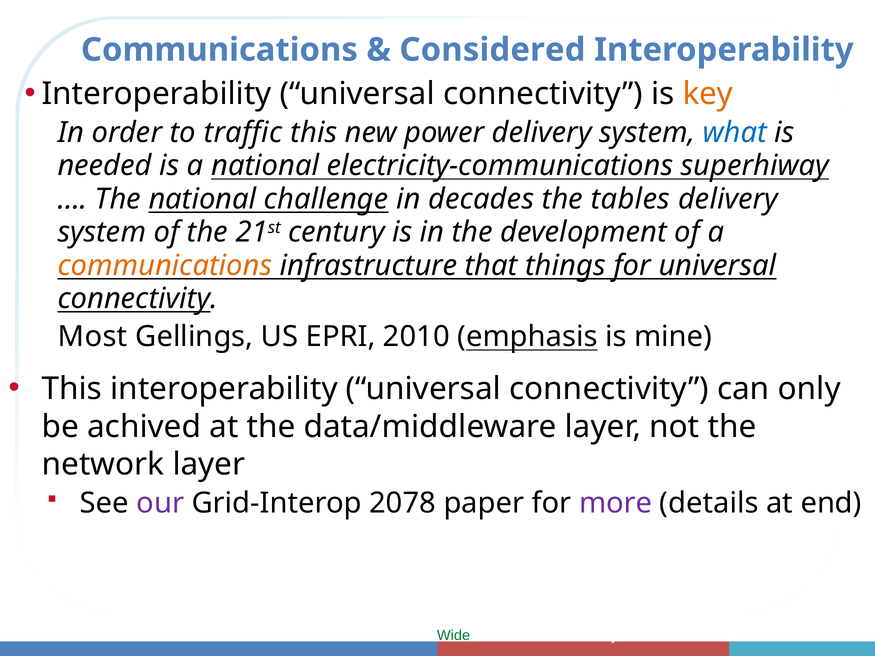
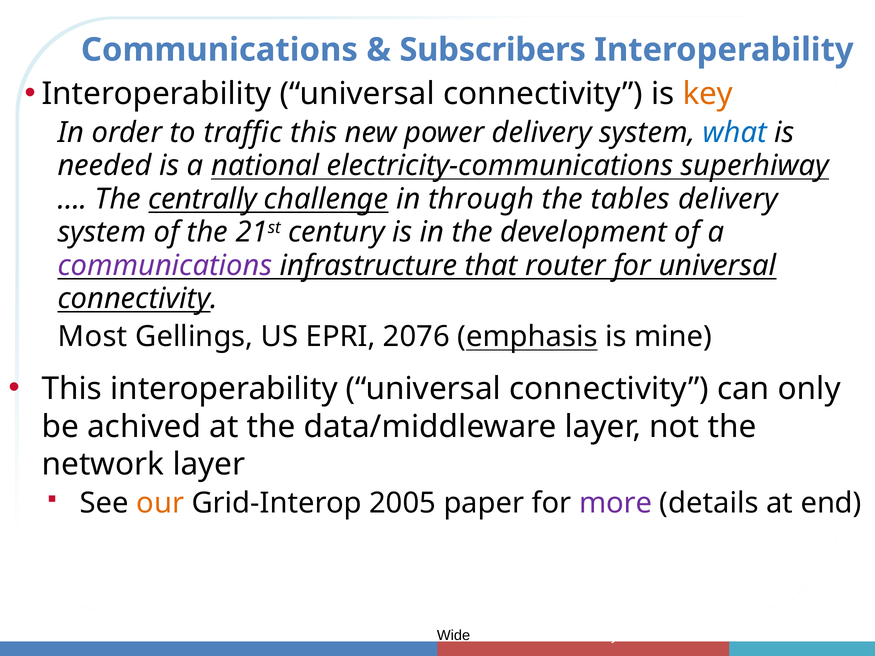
Considered: Considered -> Subscribers (493, 50)
The national: national -> centrally (203, 199)
decades: decades -> through (481, 199)
communications colour: orange -> purple (165, 266)
things: things -> router (566, 266)
2010: 2010 -> 2076 (416, 337)
our colour: purple -> orange (160, 503)
2078: 2078 -> 2005 (403, 503)
Wide colour: green -> black (454, 635)
